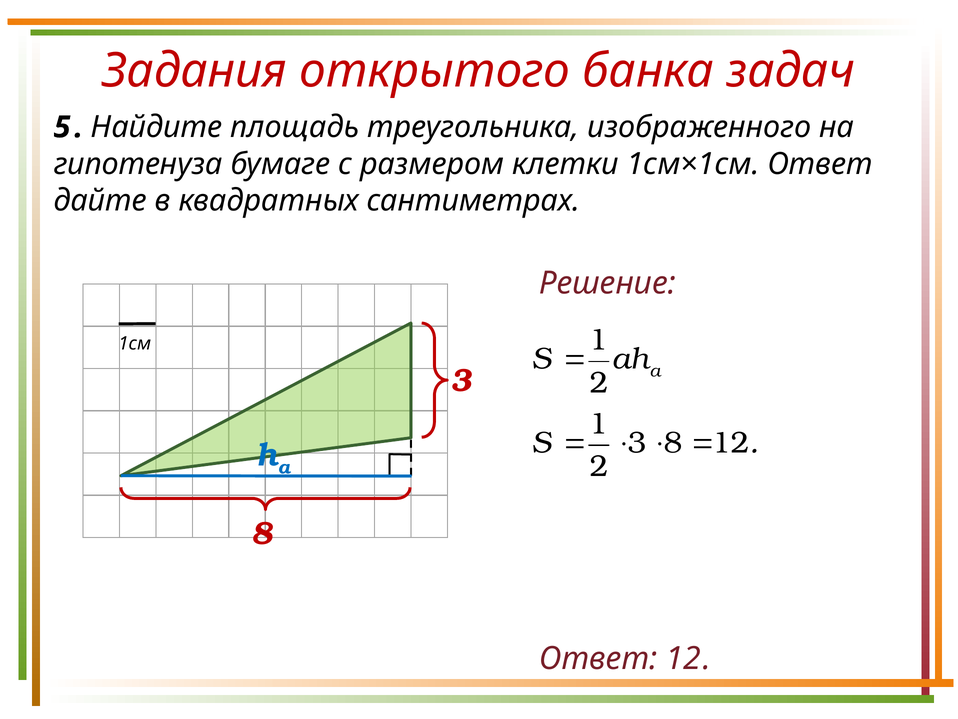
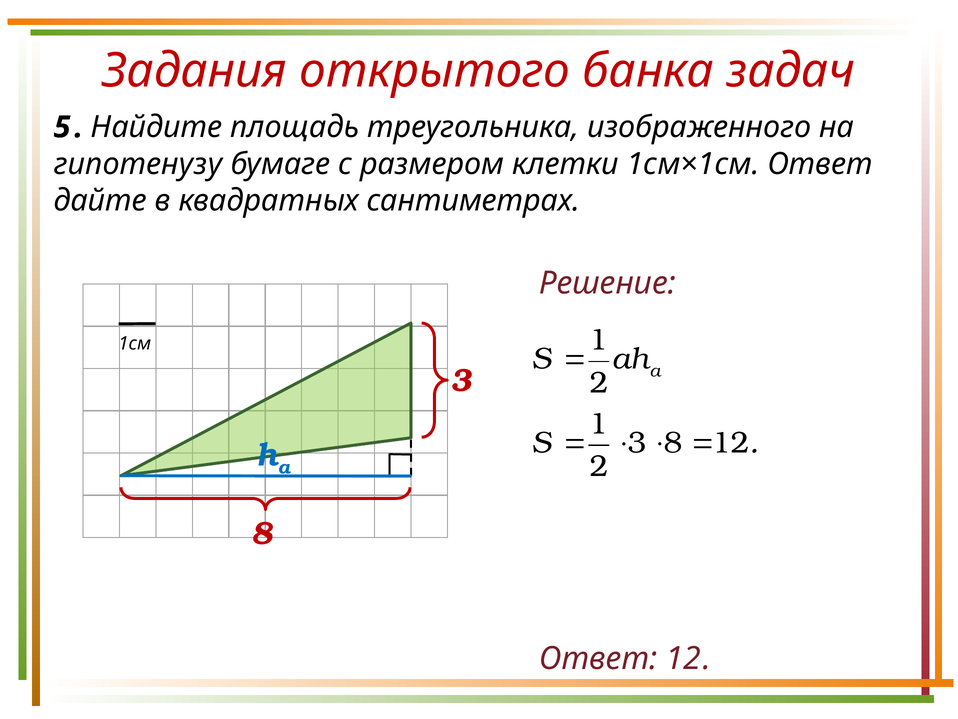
гипотенуза: гипотенуза -> гипотенузу (138, 164)
